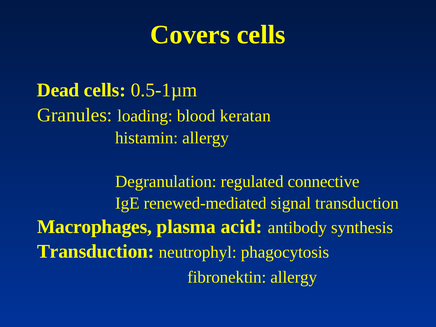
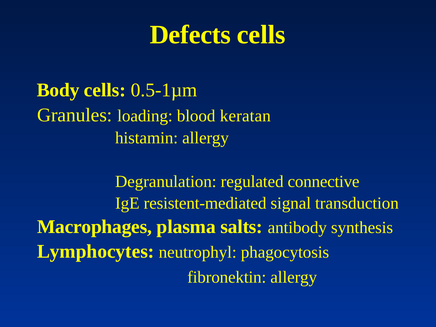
Covers: Covers -> Defects (190, 35)
Dead: Dead -> Body (58, 90)
renewed-mediated: renewed-mediated -> resistent-mediated (205, 203)
acid: acid -> salts (242, 227)
Transduction: Transduction -> Lymphocytes (96, 252)
